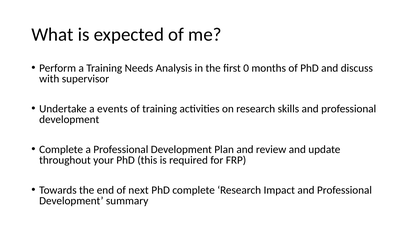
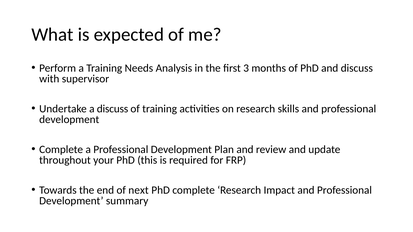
0: 0 -> 3 (246, 68)
a events: events -> discuss (113, 109)
